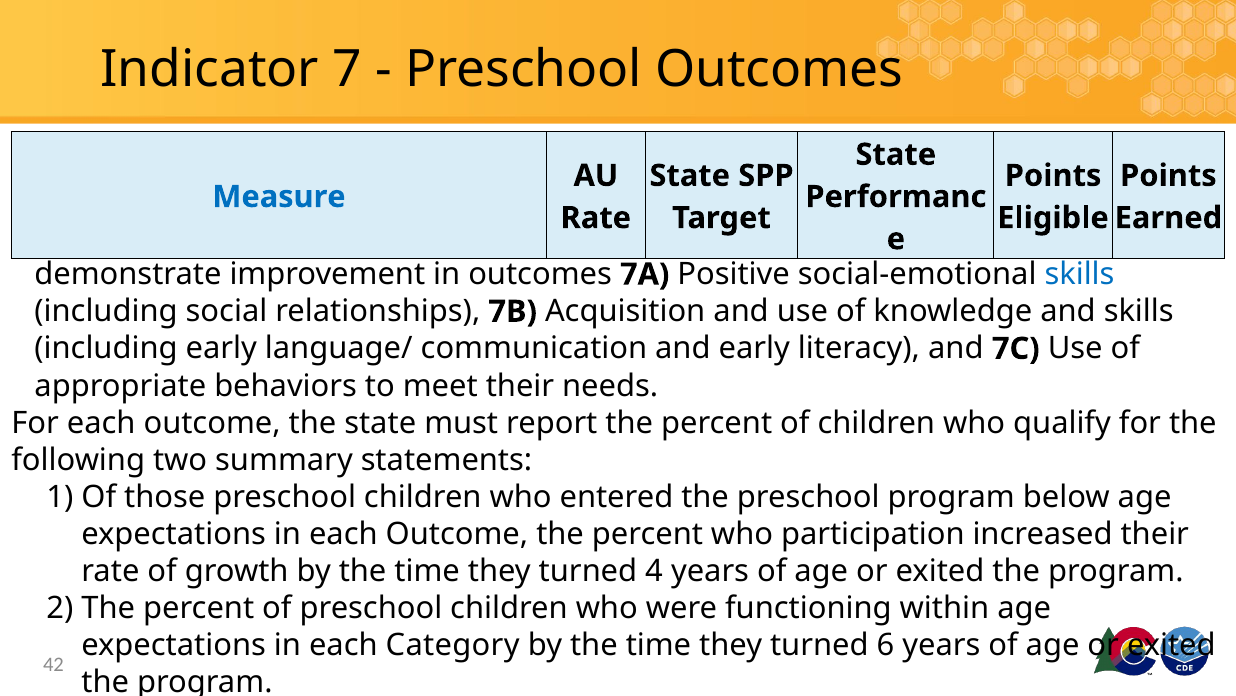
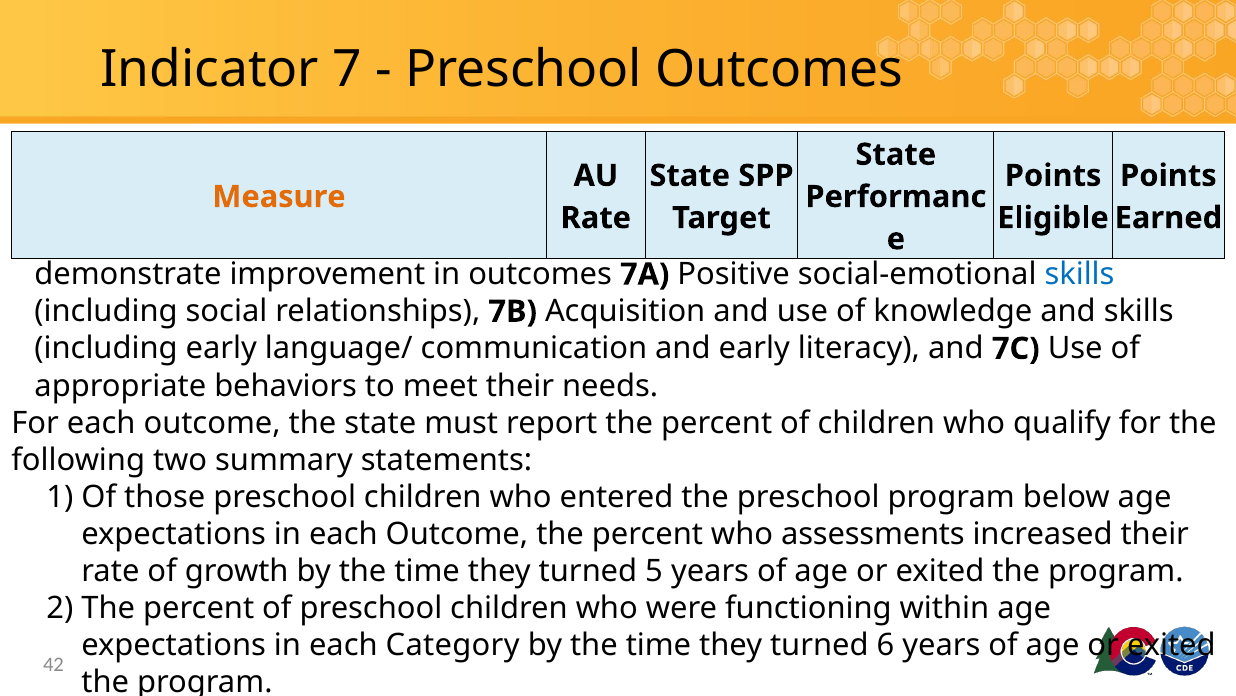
Measure colour: blue -> orange (279, 197)
participation: participation -> assessments (873, 534)
turned 4: 4 -> 5 (654, 571)
